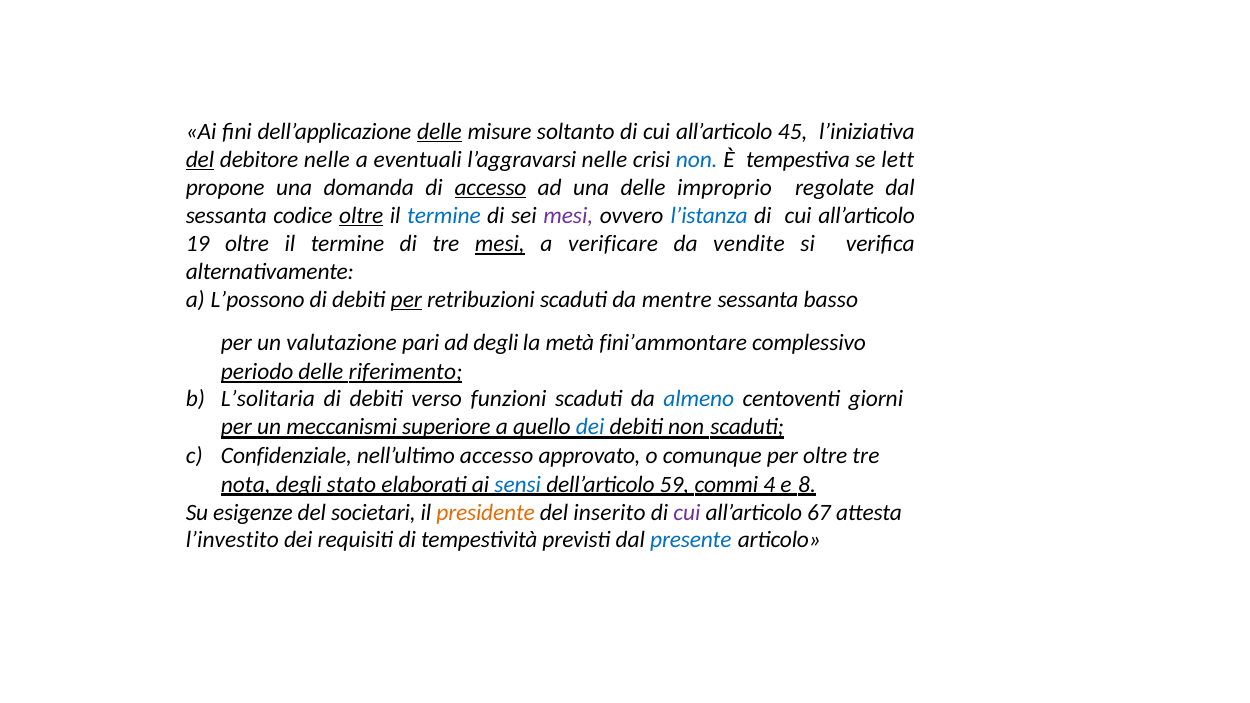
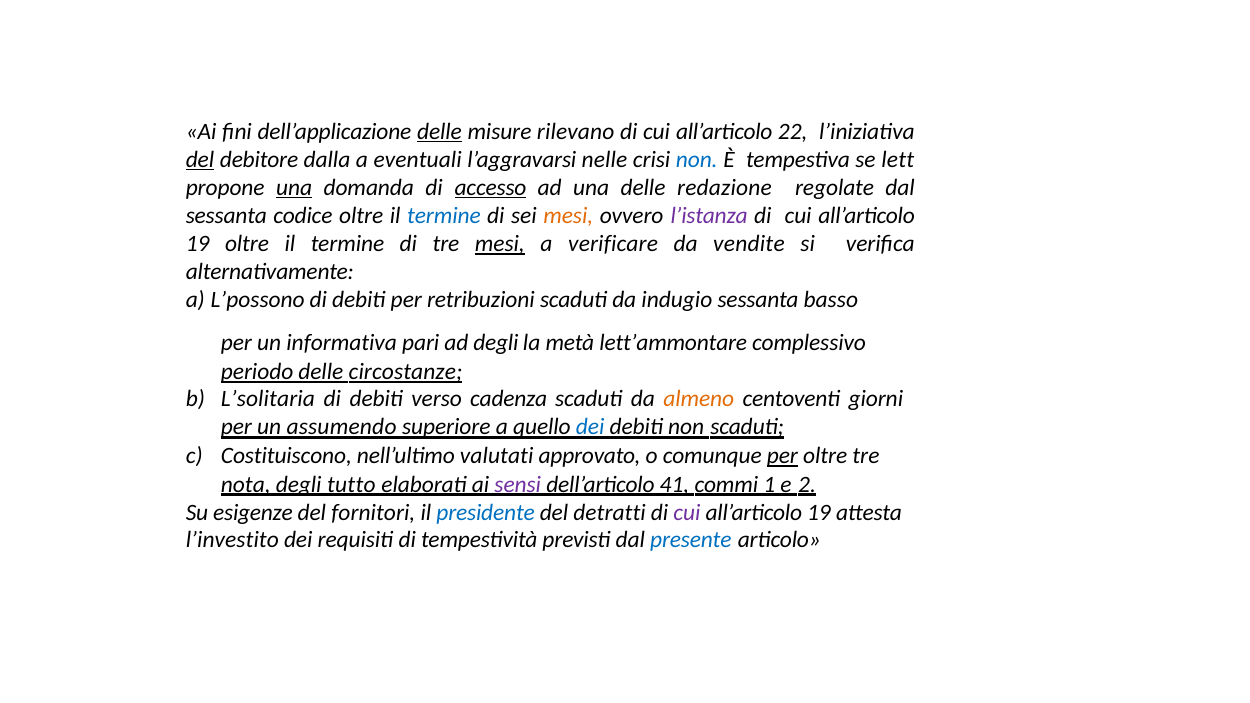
soltanto: soltanto -> rilevano (576, 131)
45: 45 -> 22 (793, 131)
debitore nelle: nelle -> dalla (327, 159)
una underline: none -> present (294, 188)
improprio: improprio -> redazione (724, 188)
oltre underline: present -> none (361, 216)
mesi colour: purple -> orange (568, 216)
l’istanza colour: blue -> purple (709, 216)
per underline: present -> none (406, 299)
mentre: mentre -> indugio (677, 299)
valutazione: valutazione -> informativa (342, 343)
fini’ammontare: fini’ammontare -> lett’ammontare (673, 343)
riferimento: riferimento -> circostanze (406, 372)
funzioni: funzioni -> cadenza (509, 399)
almeno colour: blue -> orange (699, 399)
meccanismi: meccanismi -> assumendo (342, 427)
Confidenziale: Confidenziale -> Costituiscono (286, 456)
nell’ultimo accesso: accesso -> valutati (497, 456)
per underline: none -> present (782, 456)
stato: stato -> tutto (351, 484)
sensi colour: blue -> purple (518, 484)
59: 59 -> 41 (674, 484)
4: 4 -> 1 (769, 484)
8: 8 -> 2 (807, 484)
societari: societari -> fornitori (373, 513)
presidente colour: orange -> blue (486, 513)
inserito: inserito -> detratti (610, 513)
67: 67 -> 19 (819, 513)
